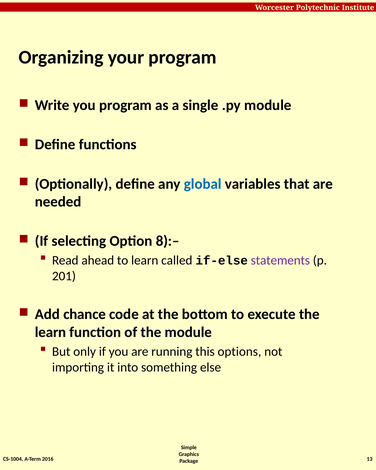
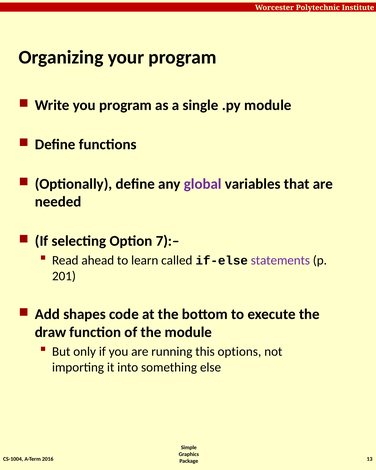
global colour: blue -> purple (203, 184)
8):–: 8):– -> 7):– (168, 241)
chance: chance -> shapes (85, 314)
learn: learn -> draw (51, 332)
